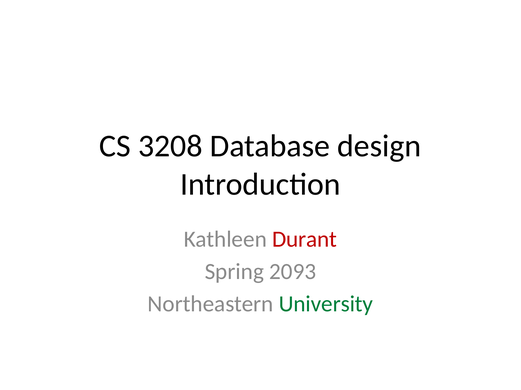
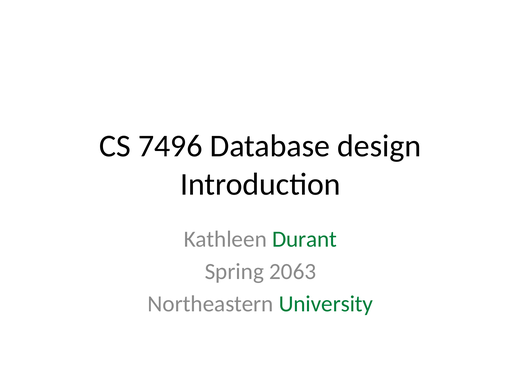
3208: 3208 -> 7496 (170, 146)
Durant colour: red -> green (305, 240)
2093: 2093 -> 2063 (293, 272)
